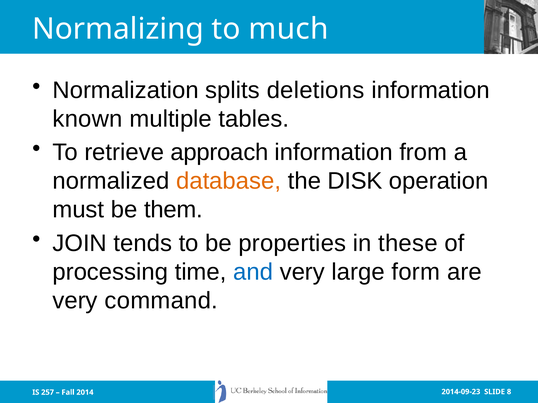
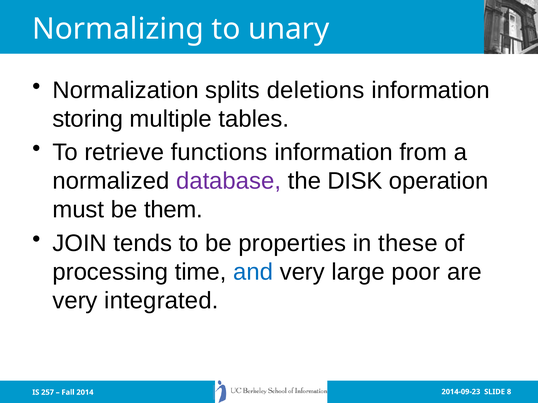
much: much -> unary (289, 29)
known: known -> storing (88, 119)
approach: approach -> functions (219, 153)
database colour: orange -> purple (229, 181)
form: form -> poor (416, 272)
command: command -> integrated (161, 301)
